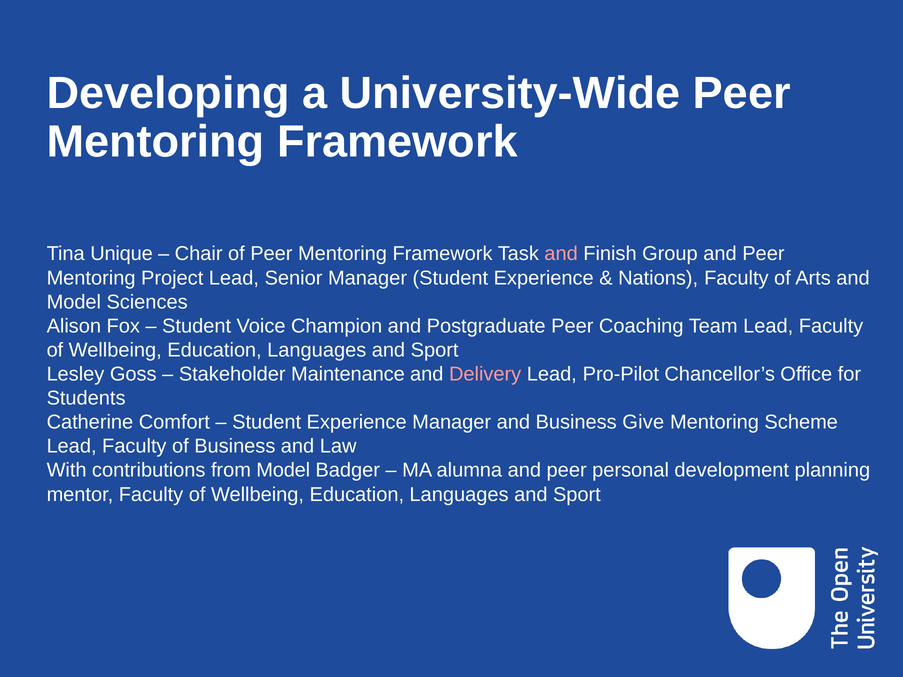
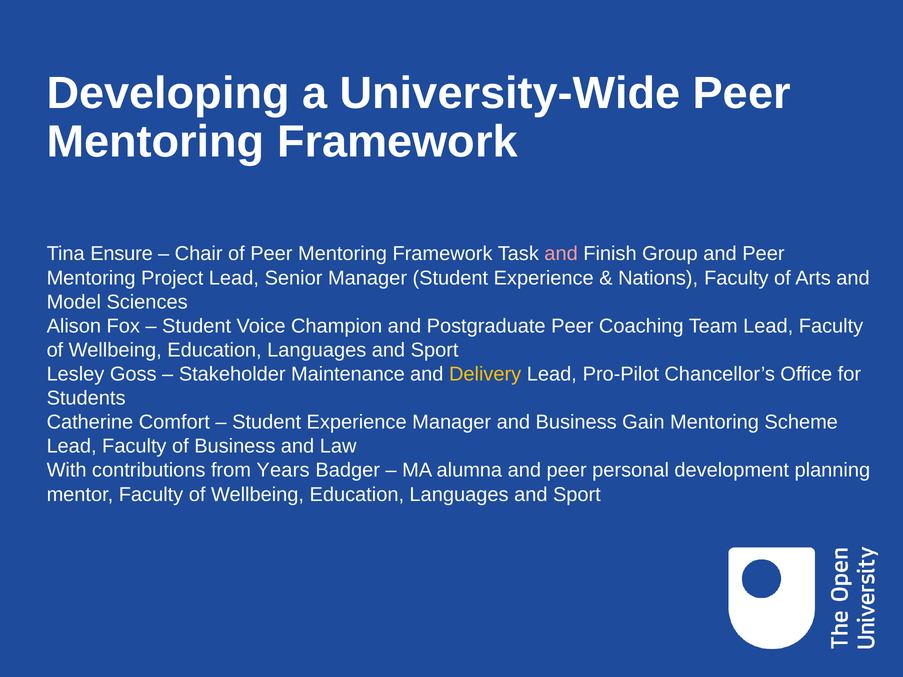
Unique: Unique -> Ensure (122, 254)
Delivery colour: pink -> yellow (485, 374)
Give: Give -> Gain (643, 422)
from Model: Model -> Years (283, 471)
